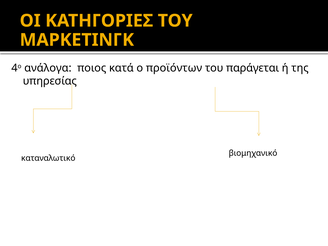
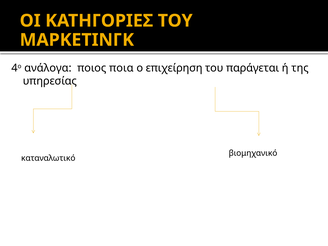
κατά: κατά -> ποια (121, 68)
προϊόντων: προϊόντων -> επιχείρηση (174, 68)
